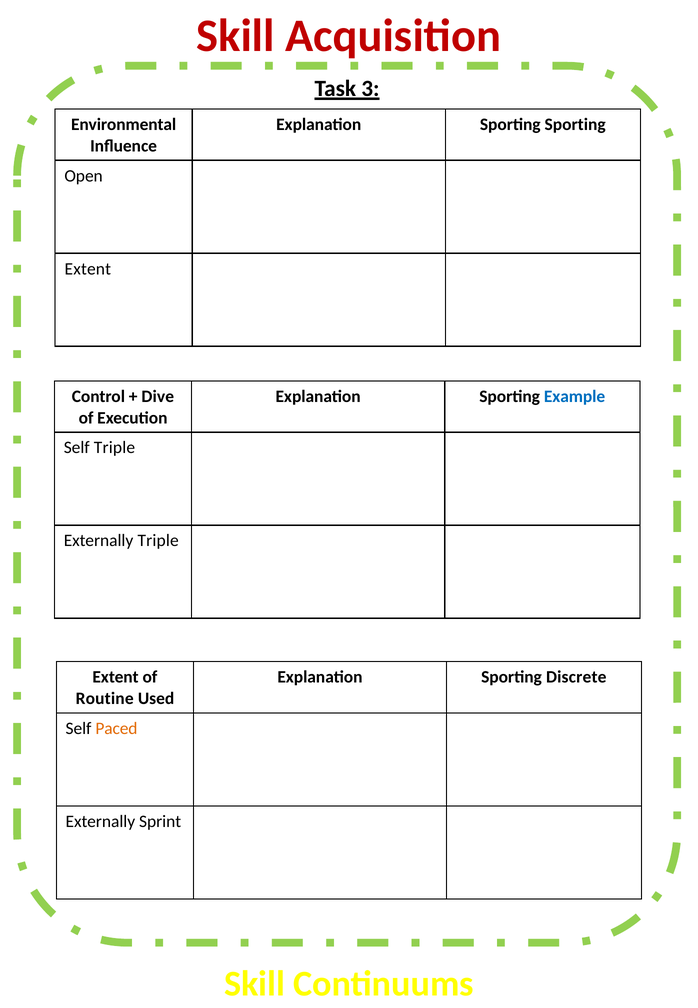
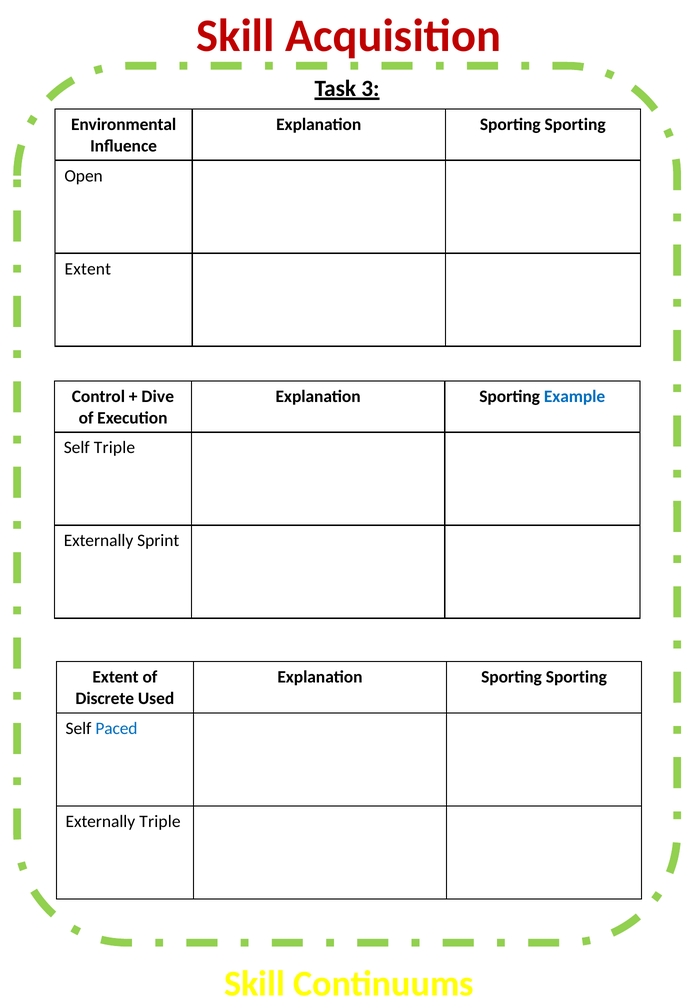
Externally Triple: Triple -> Sprint (158, 541)
Discrete: Discrete -> Sporting (576, 677)
Routine: Routine -> Discrete (105, 699)
Paced colour: orange -> blue (116, 728)
Externally Sprint: Sprint -> Triple (160, 822)
